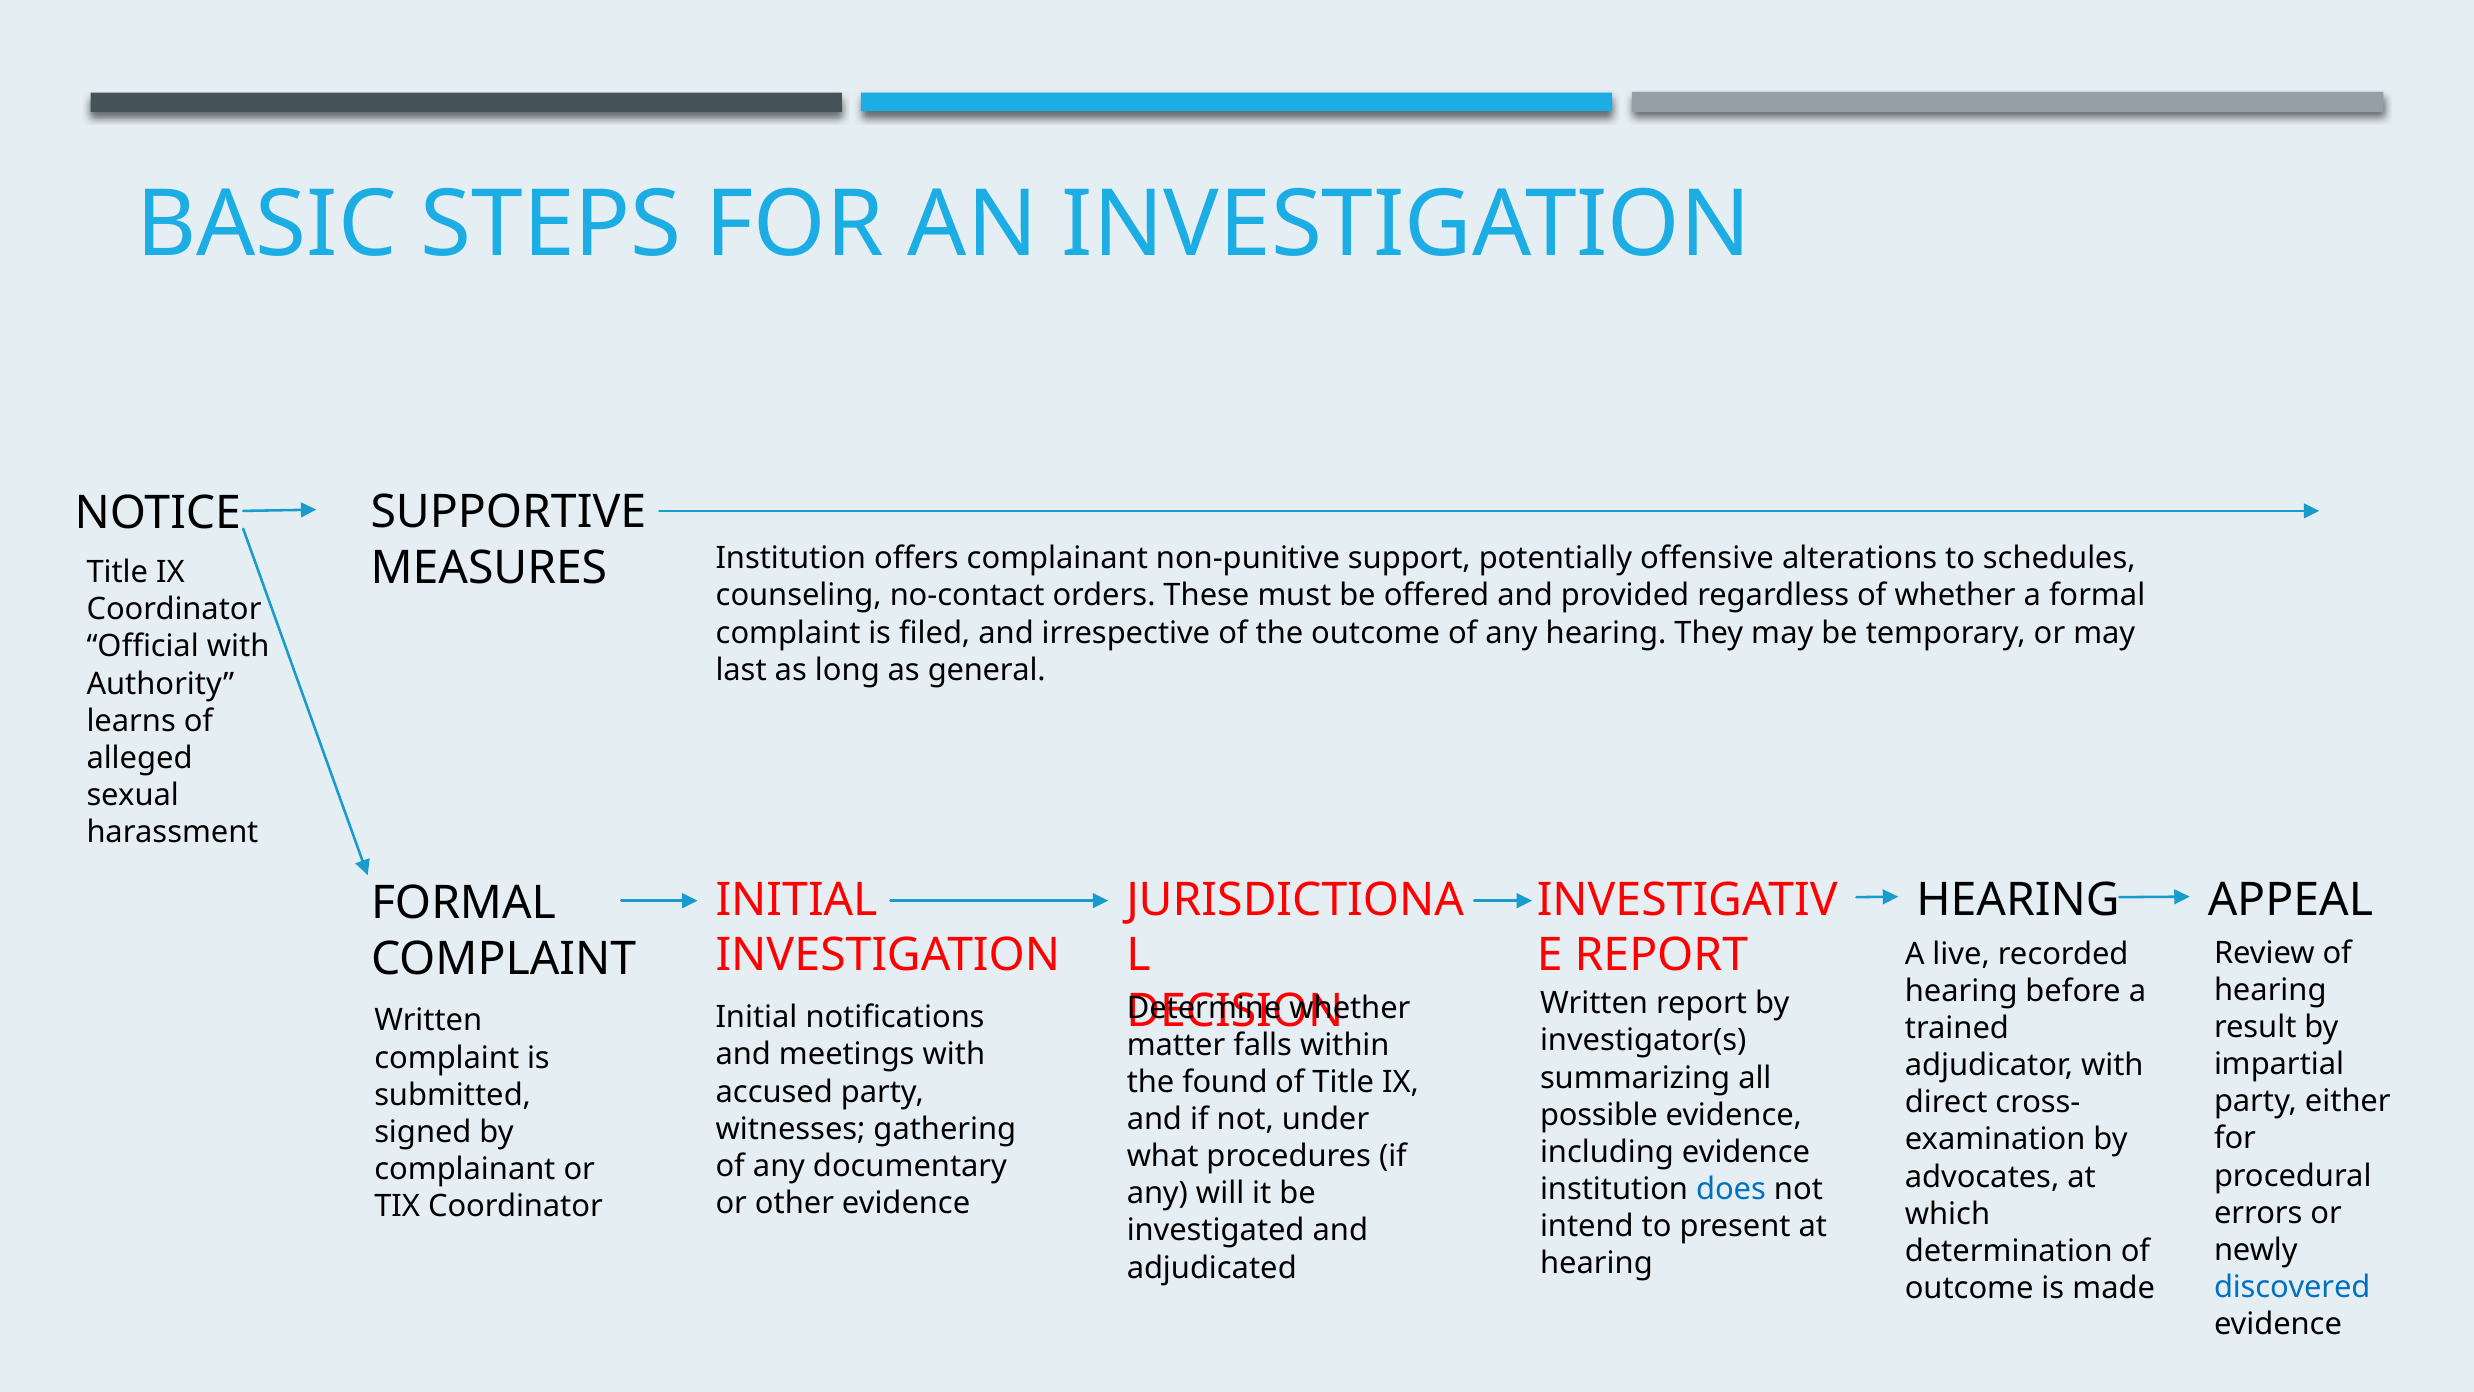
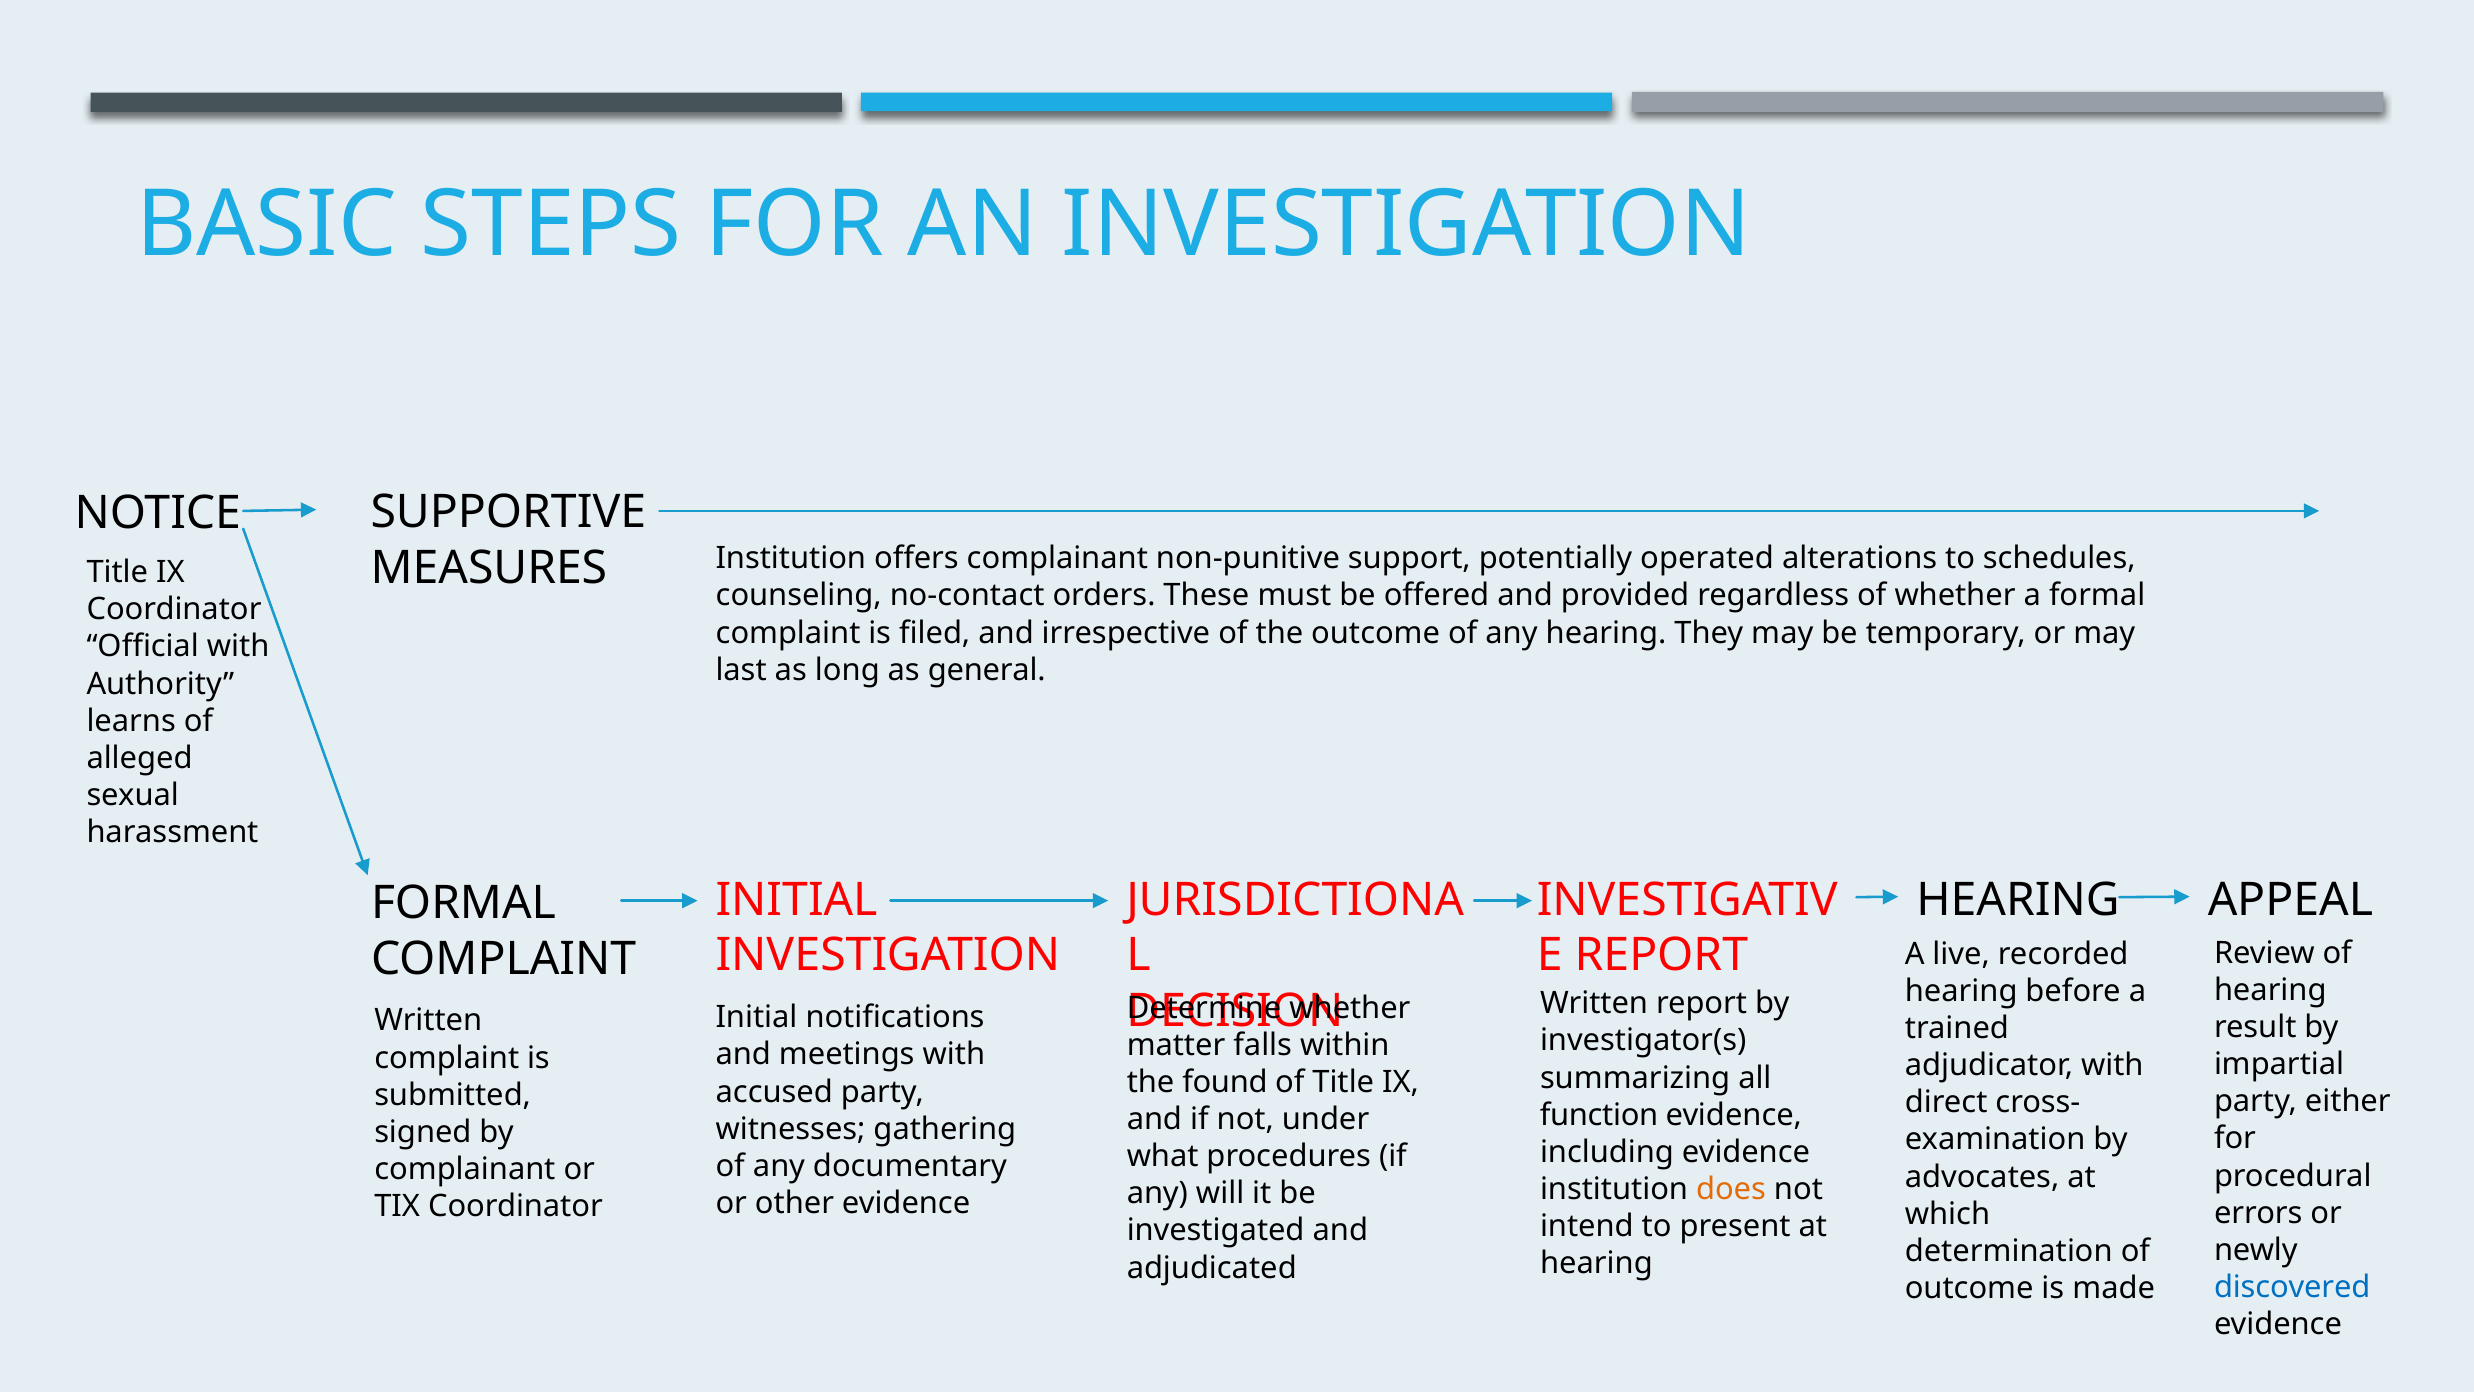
offensive: offensive -> operated (1707, 558)
possible: possible -> function (1599, 1115)
does colour: blue -> orange (1731, 1189)
